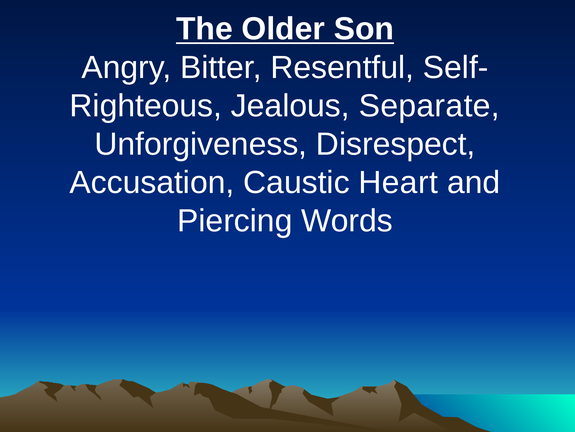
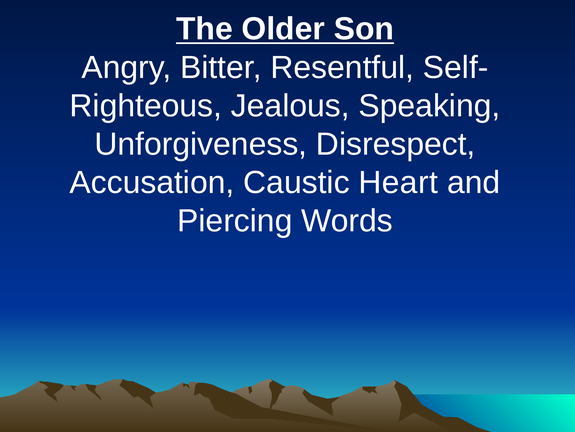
Separate: Separate -> Speaking (429, 106)
